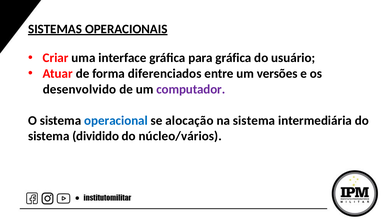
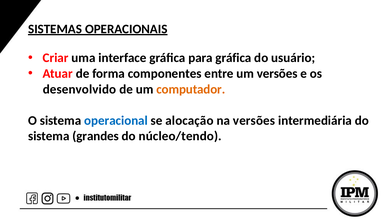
diferenciados: diferenciados -> componentes (165, 74)
computador colour: purple -> orange (191, 89)
na sistema: sistema -> versões (254, 120)
dividido: dividido -> grandes (96, 136)
núcleo/vários: núcleo/vários -> núcleo/tendo (180, 136)
